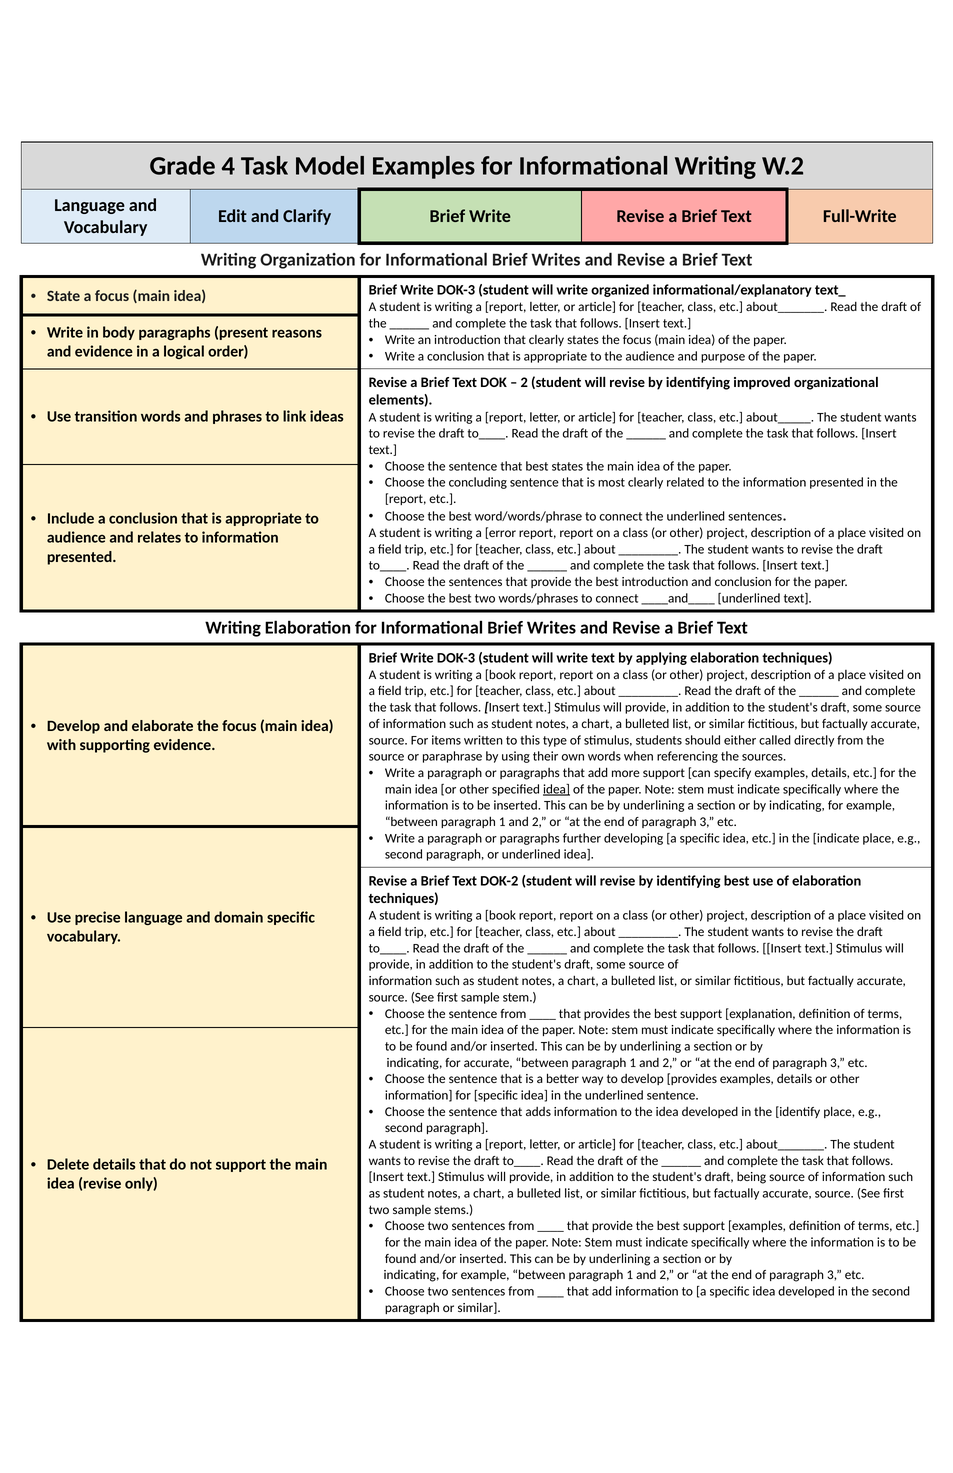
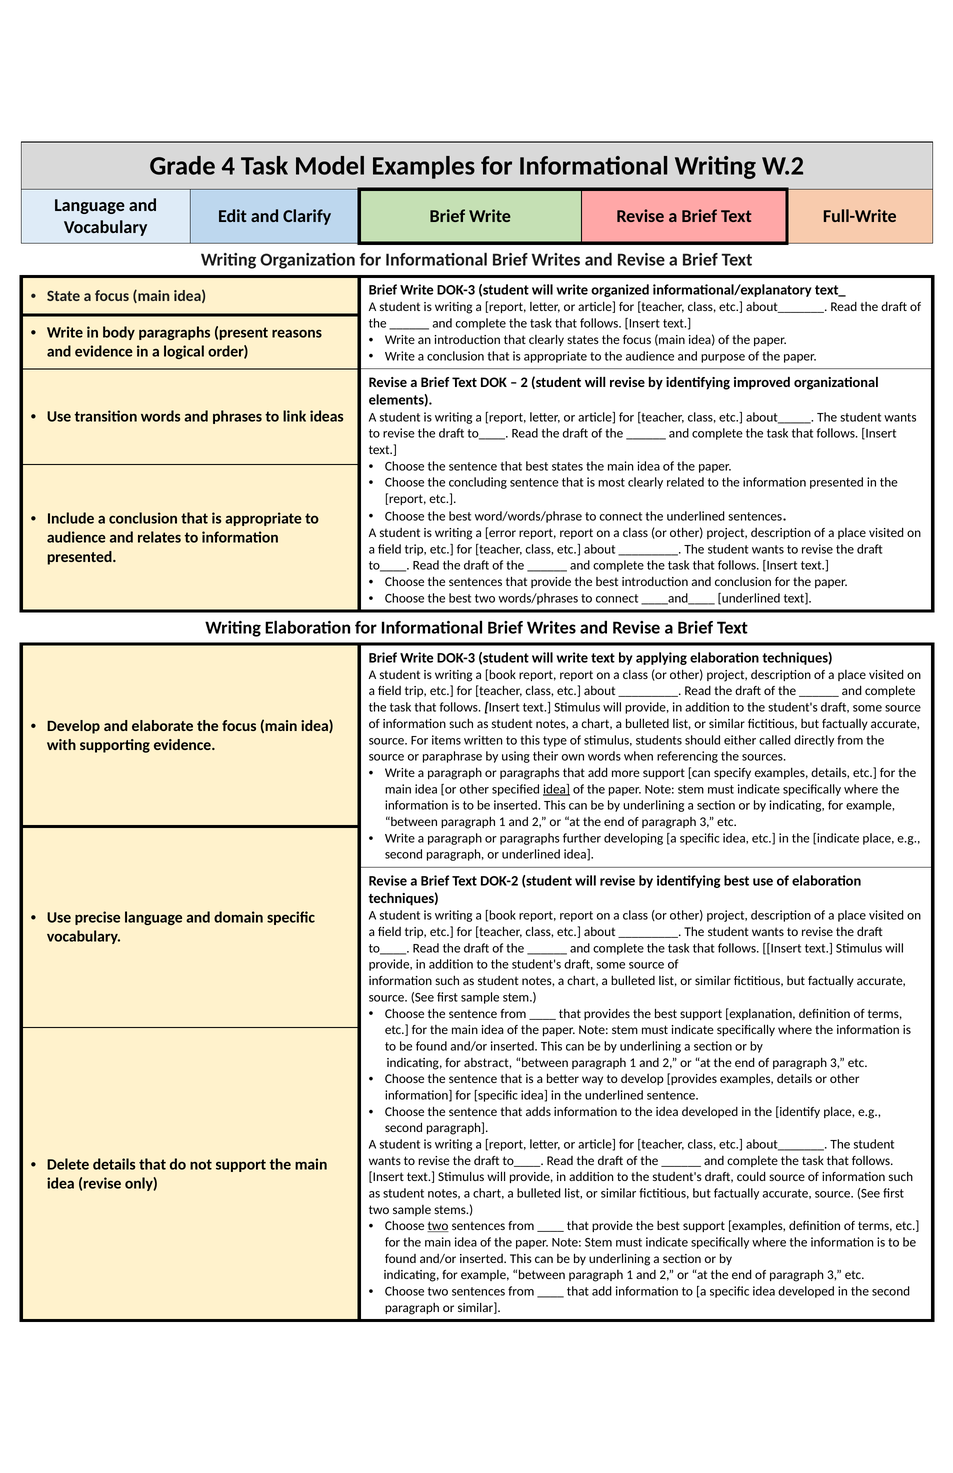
for accurate: accurate -> abstract (488, 1063)
being: being -> could (751, 1177)
two underline: none -> present (438, 1226)
